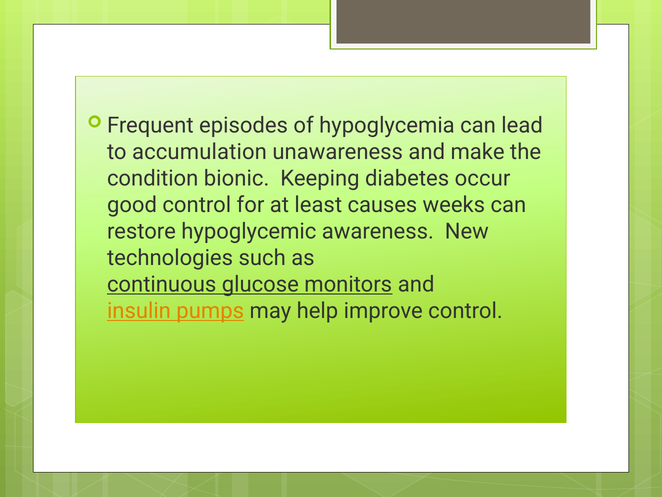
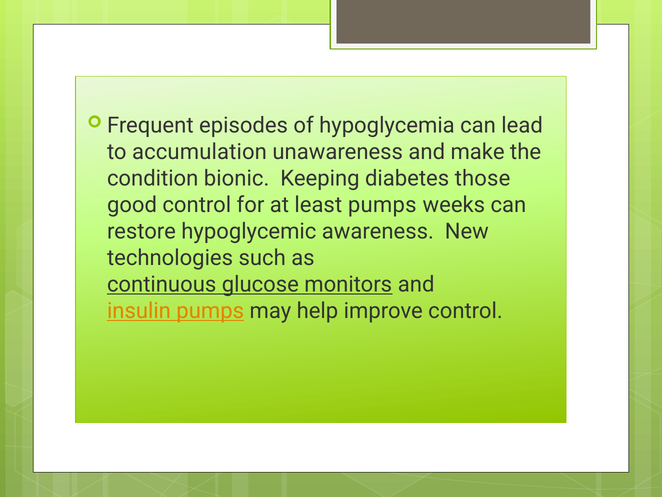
occur: occur -> those (483, 178)
least causes: causes -> pumps (382, 205)
